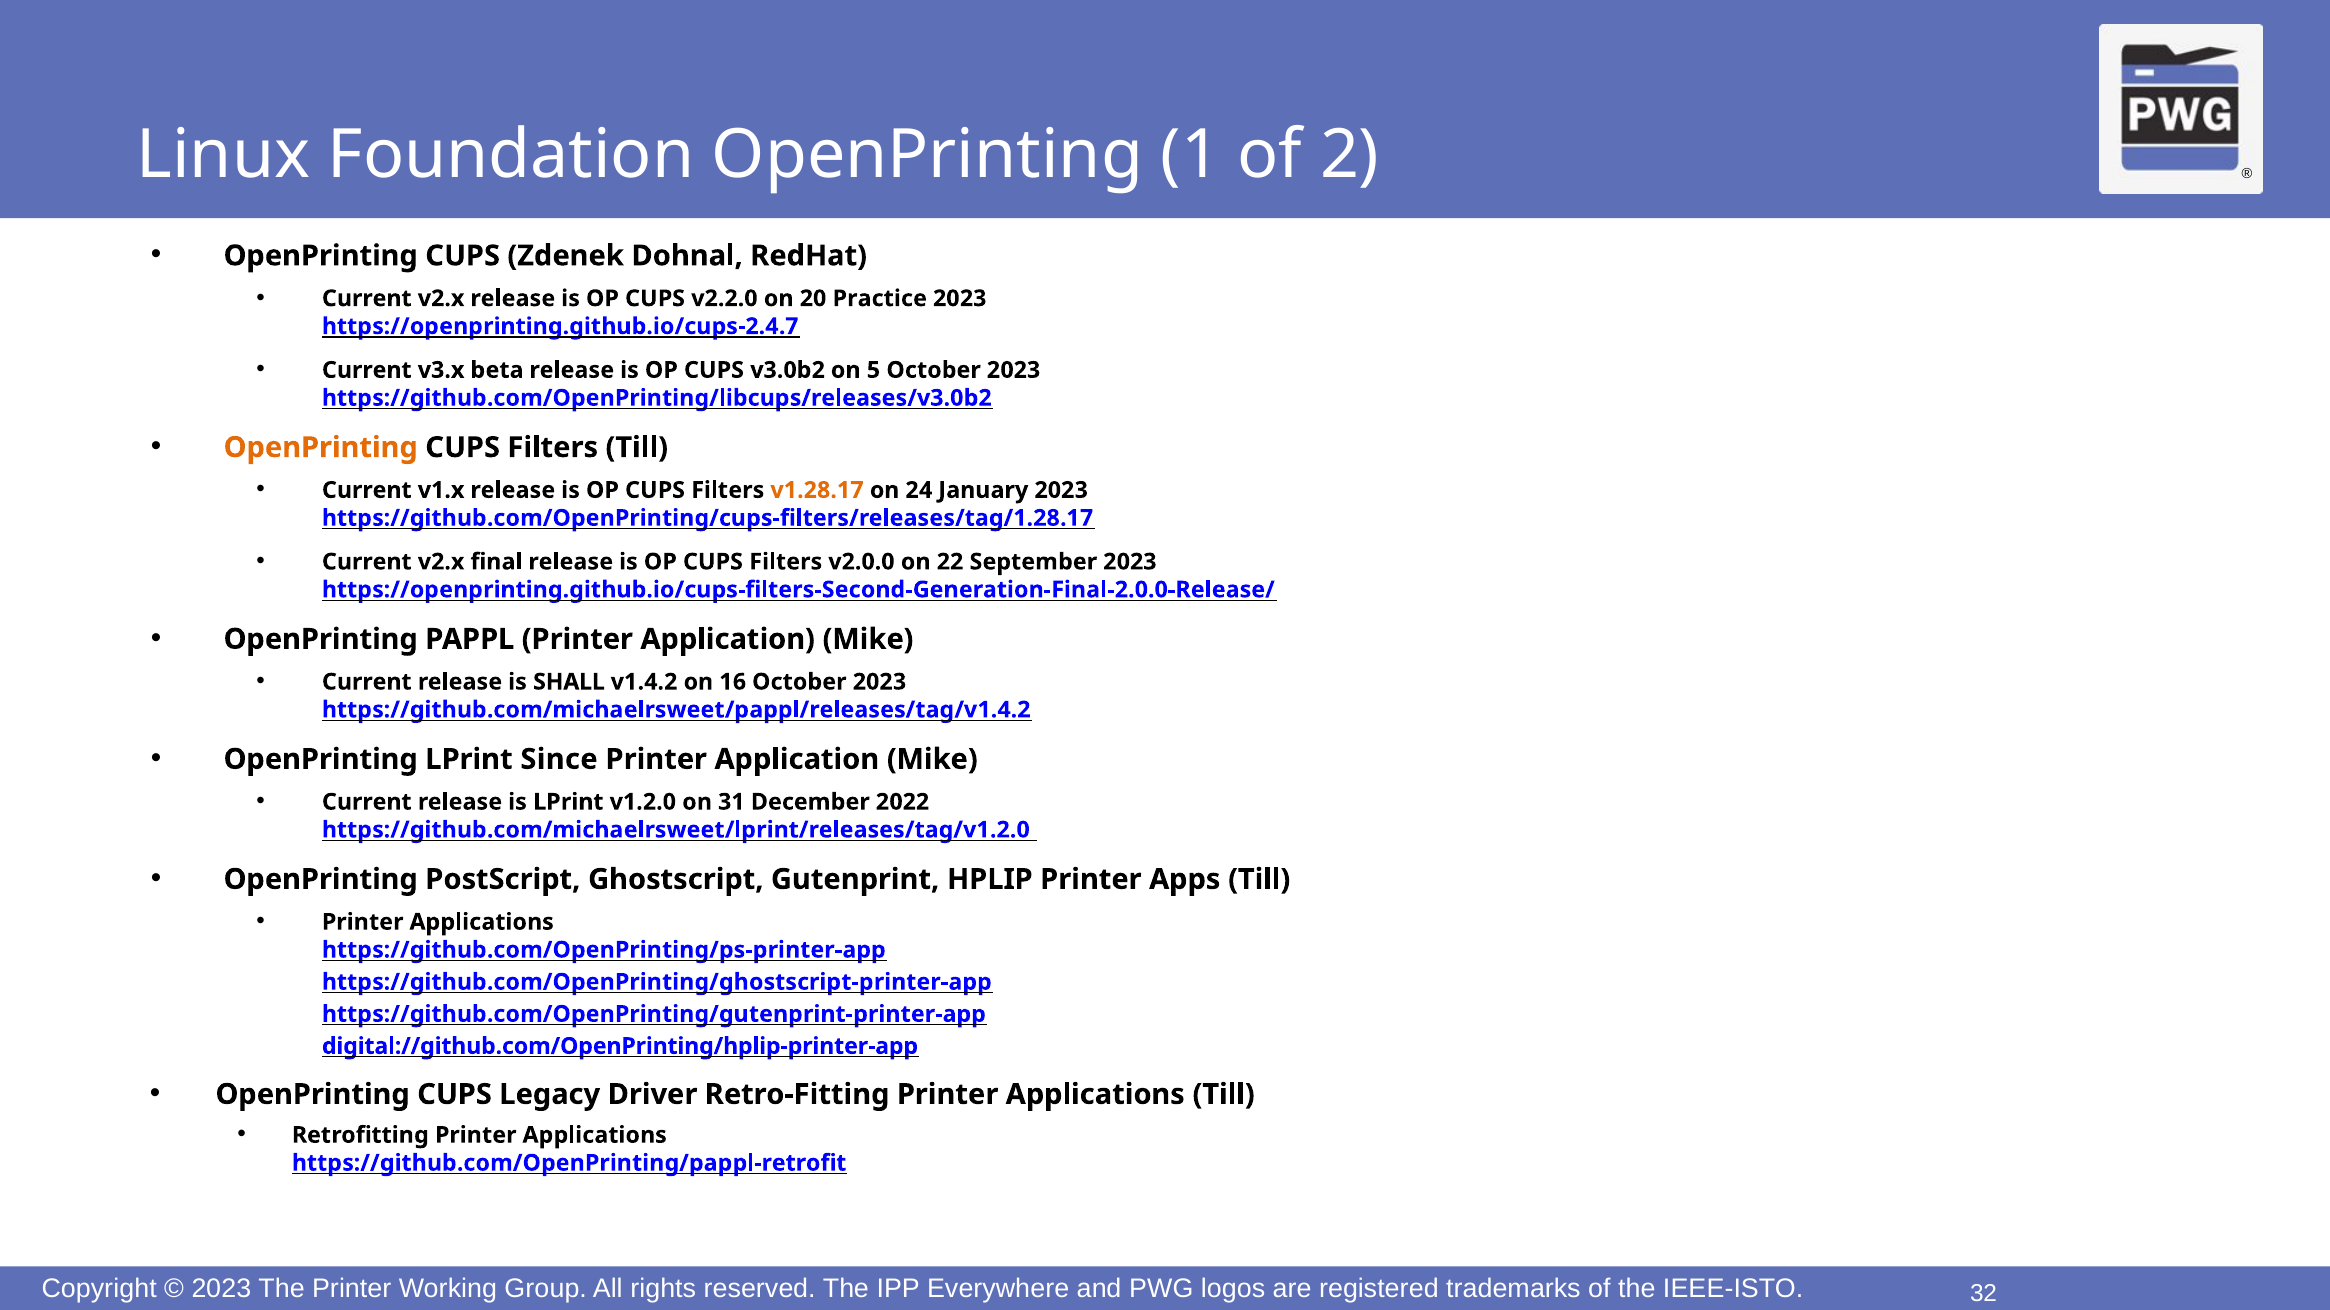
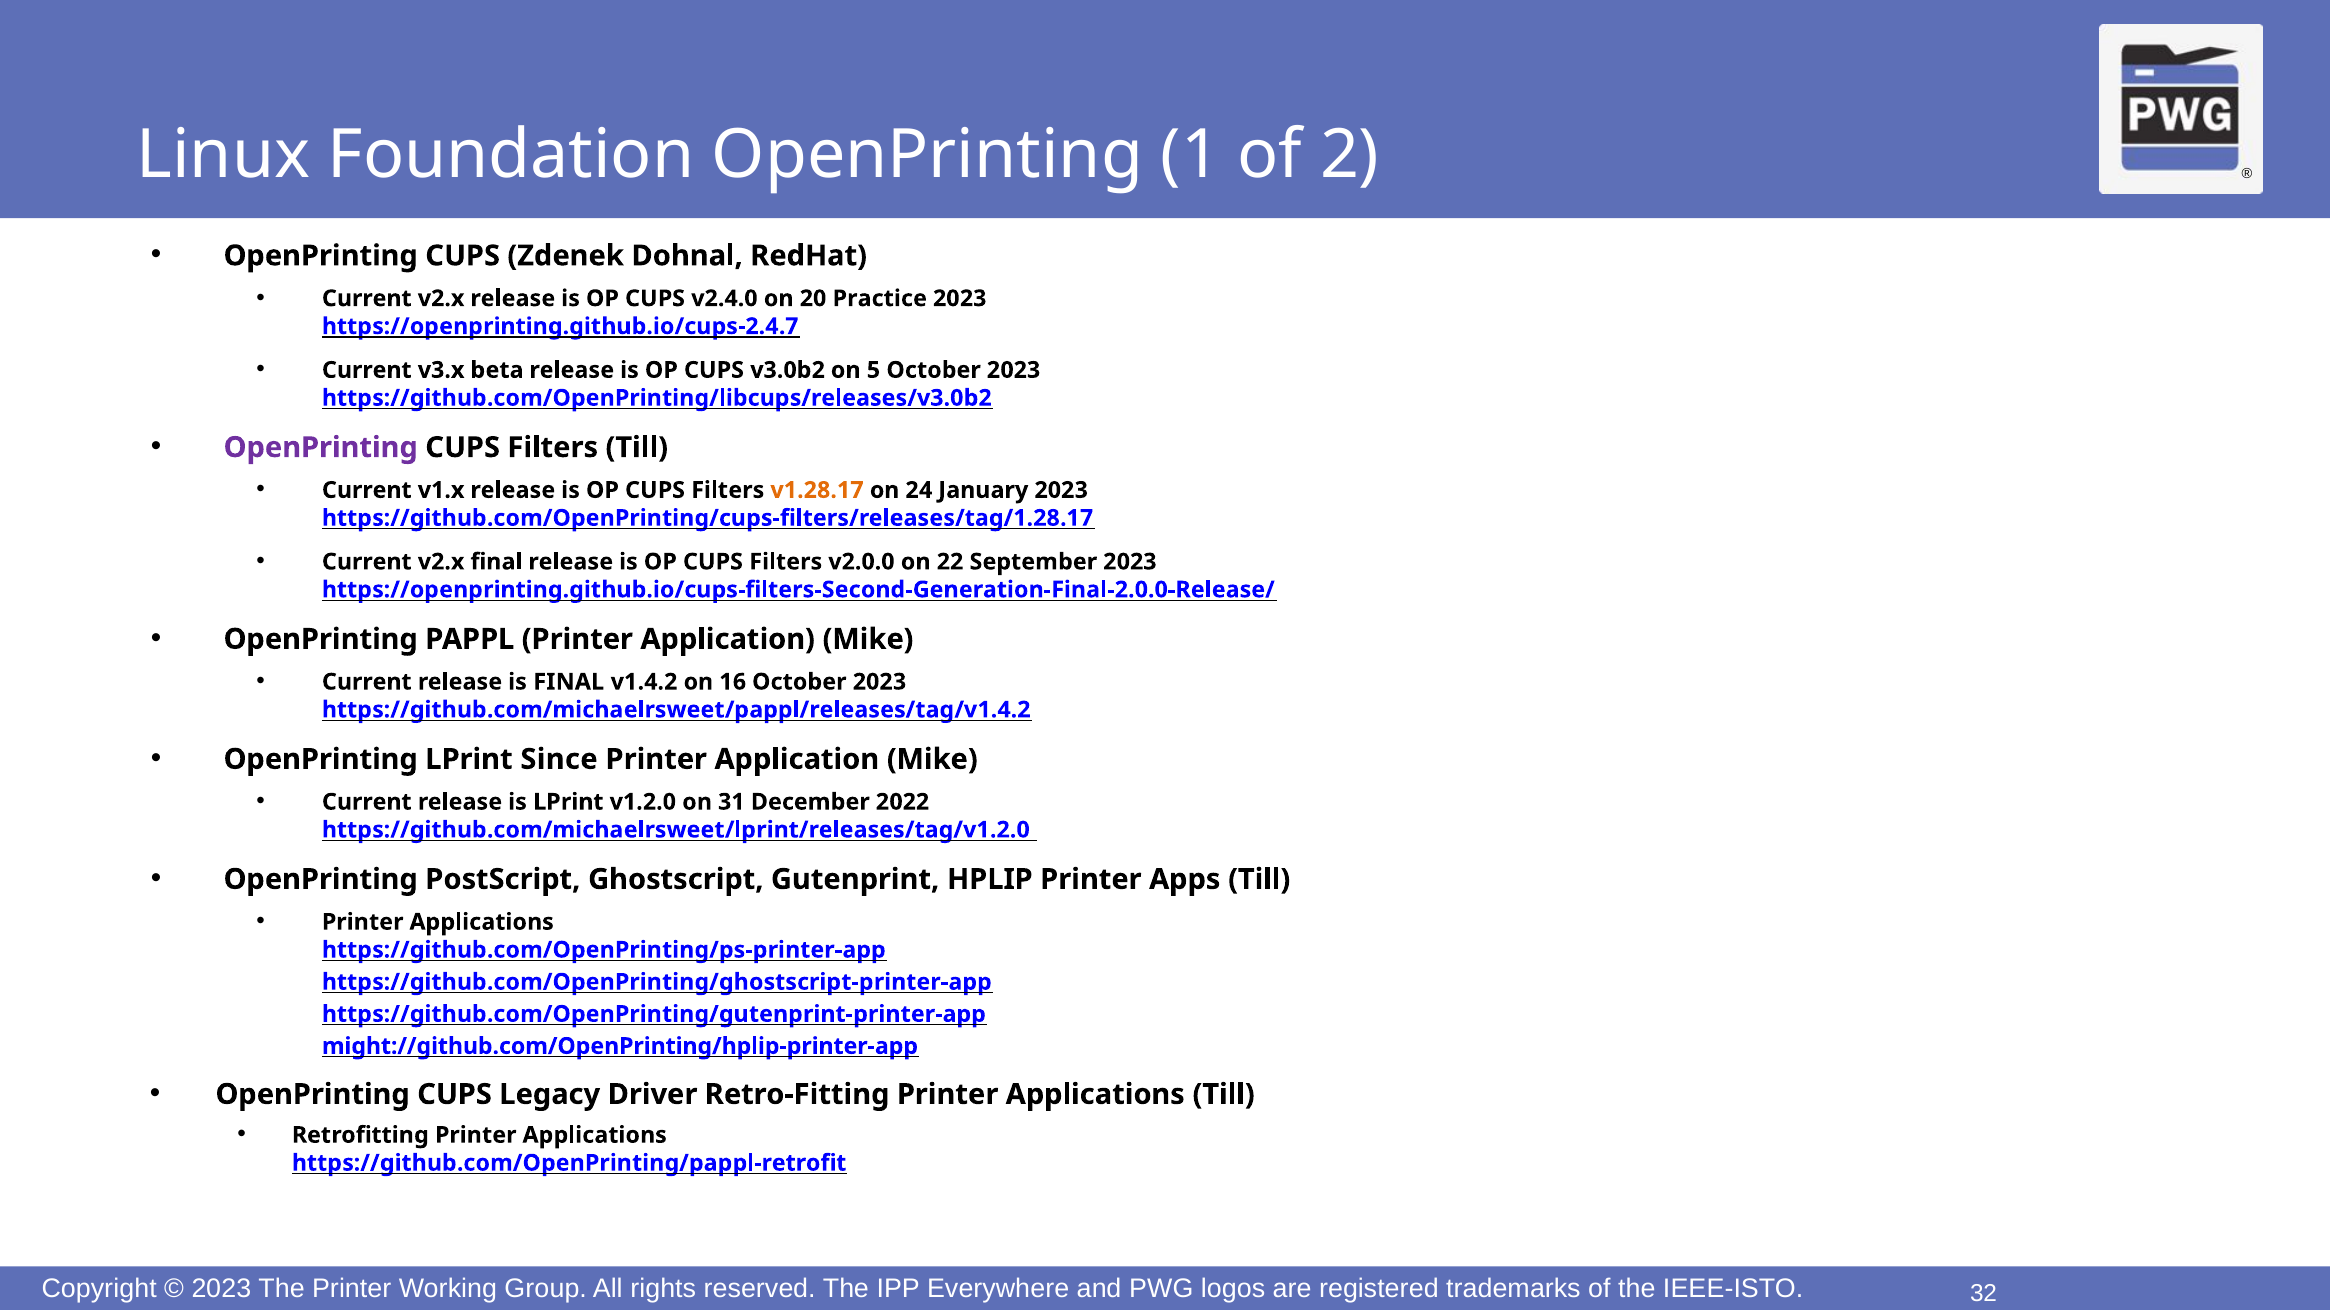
v2.2.0: v2.2.0 -> v2.4.0 (724, 299)
OpenPrinting colour: orange -> purple (321, 448)
is SHALL: SHALL -> FINAL (569, 682)
digital://github.com/OpenPrinting/hplip-printer-app: digital://github.com/OpenPrinting/hplip-printer-app -> might://github.com/OpenPrinting/hplip-printer-app (620, 1047)
